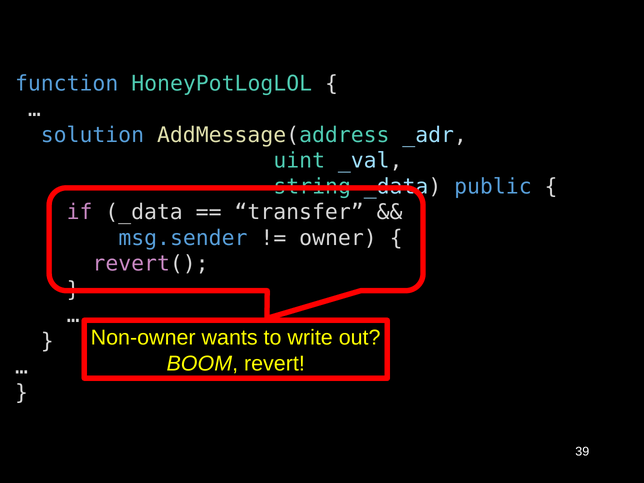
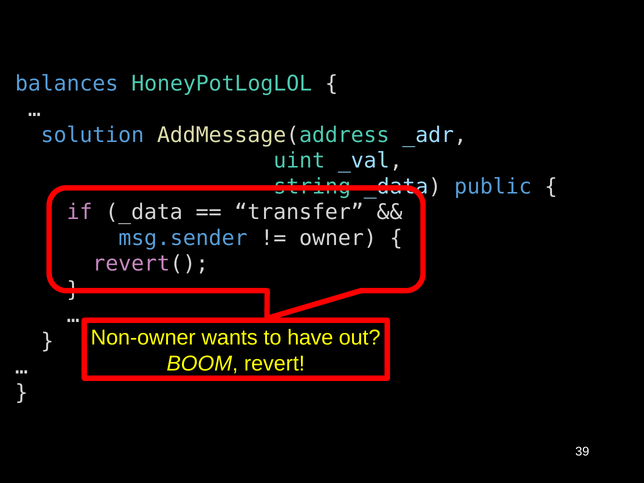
function: function -> balances (67, 84)
write: write -> have (310, 338)
